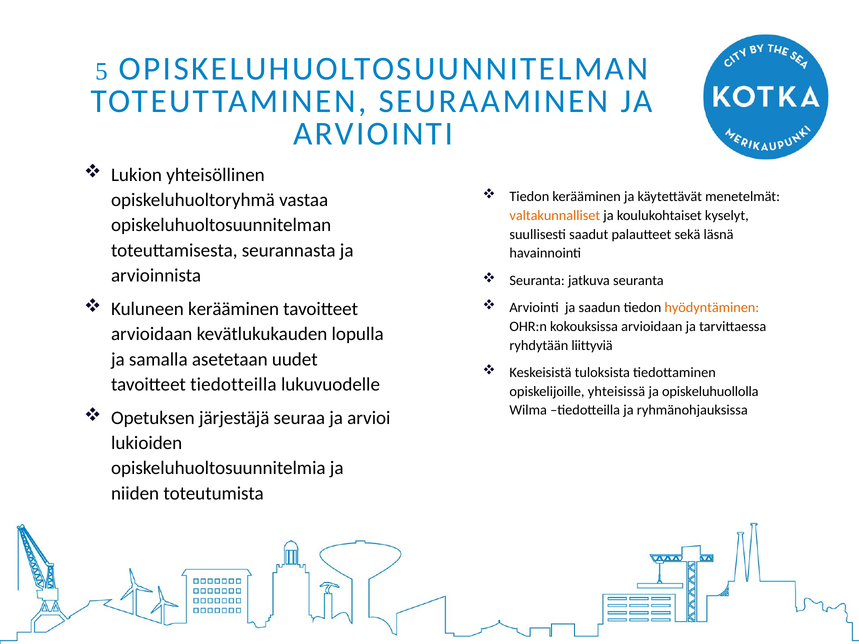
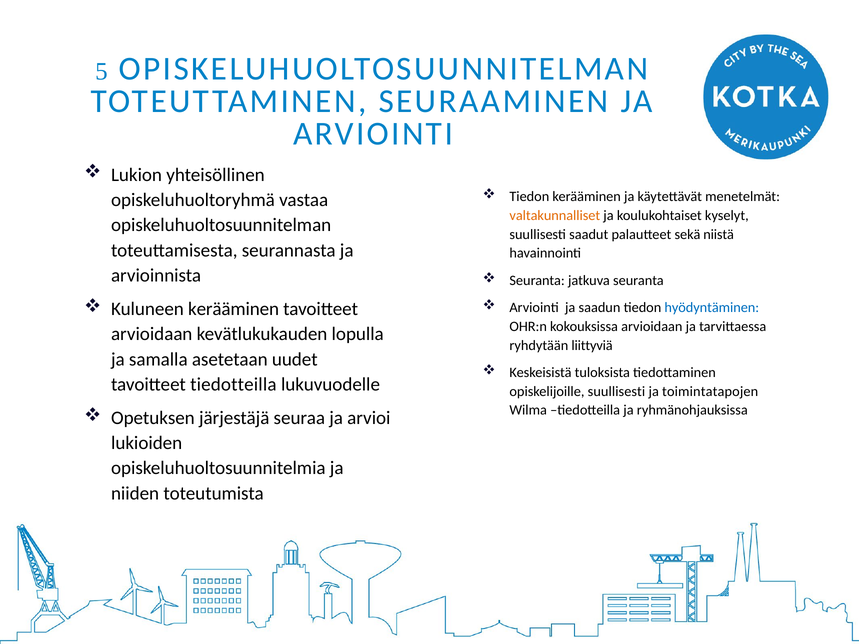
läsnä: läsnä -> niistä (719, 234)
hyödyntäminen colour: orange -> blue (712, 308)
opiskelijoille yhteisissä: yhteisissä -> suullisesti (616, 392)
opiskeluhuollolla: opiskeluhuollolla -> toimintatapojen (710, 392)
